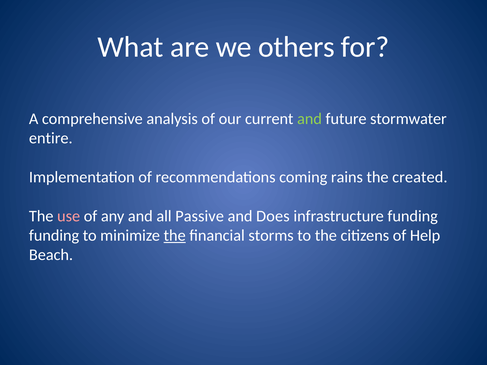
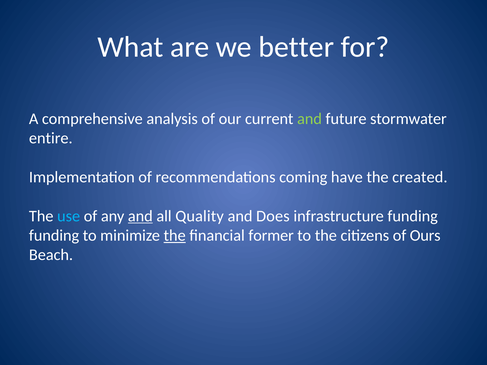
others: others -> better (296, 47)
rains: rains -> have (347, 177)
use colour: pink -> light blue (69, 216)
and underline: none -> present (140, 216)
Passive: Passive -> Quality (200, 216)
storms: storms -> former (271, 236)
Help: Help -> Ours (425, 236)
